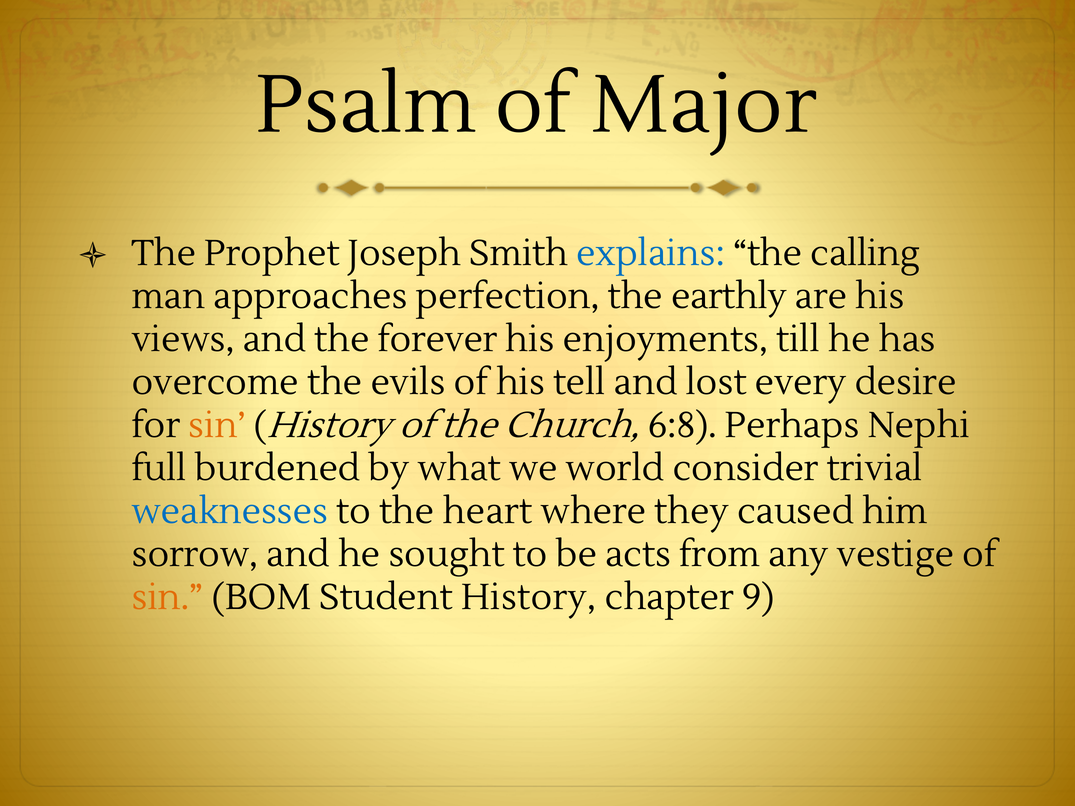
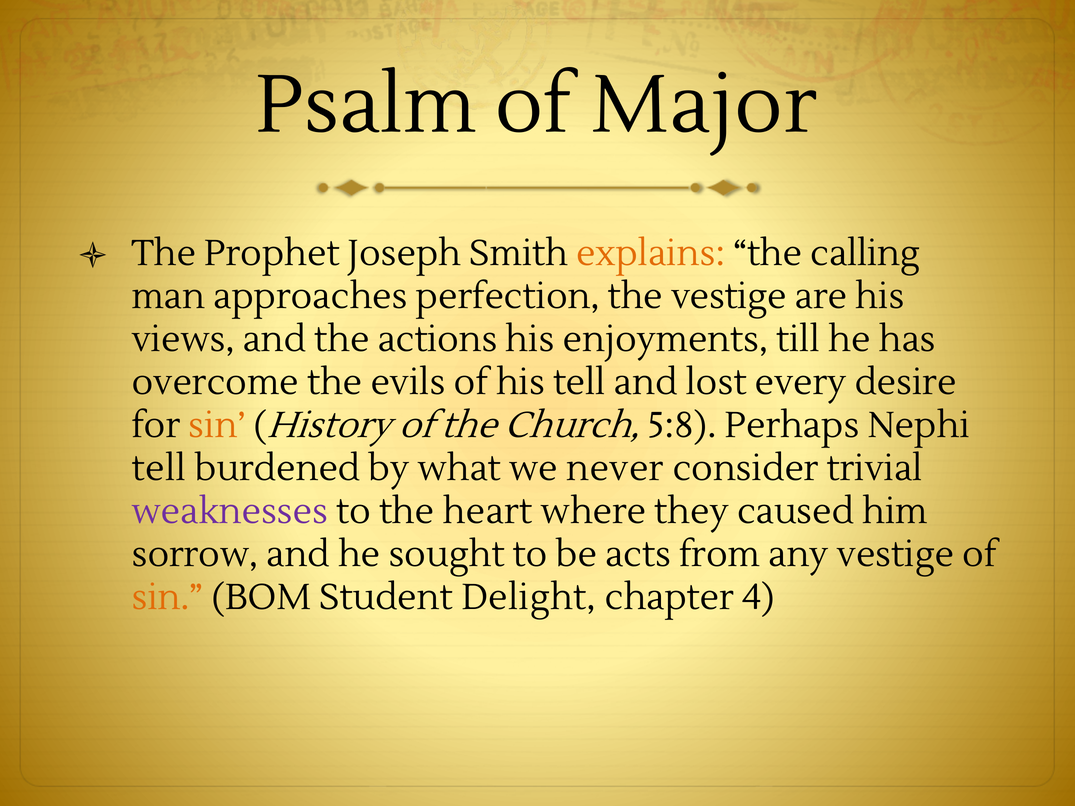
explains colour: blue -> orange (651, 253)
the earthly: earthly -> vestige (729, 296)
forever: forever -> actions (438, 339)
6:8: 6:8 -> 5:8 (682, 425)
full: full -> tell (159, 468)
world: world -> never (615, 468)
weaknesses colour: blue -> purple (230, 511)
Student History: History -> Delight (529, 597)
9: 9 -> 4 (758, 597)
